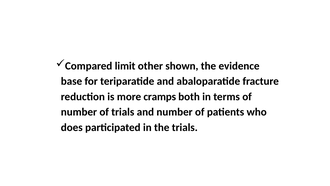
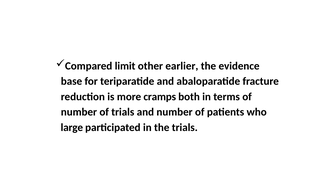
shown: shown -> earlier (182, 66)
does: does -> large (72, 127)
